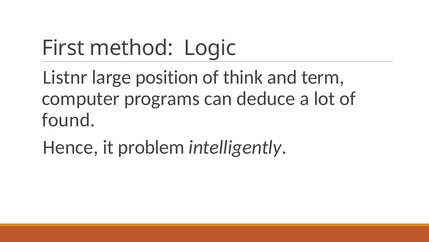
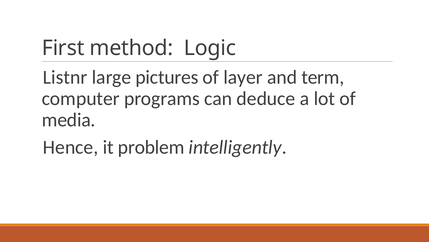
position: position -> pictures (167, 77)
think: think -> layer (243, 77)
found: found -> media (69, 120)
